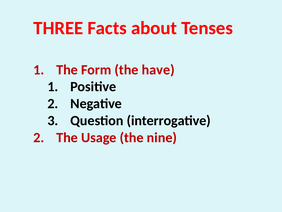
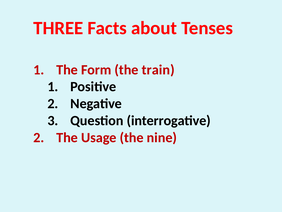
have: have -> train (158, 70)
